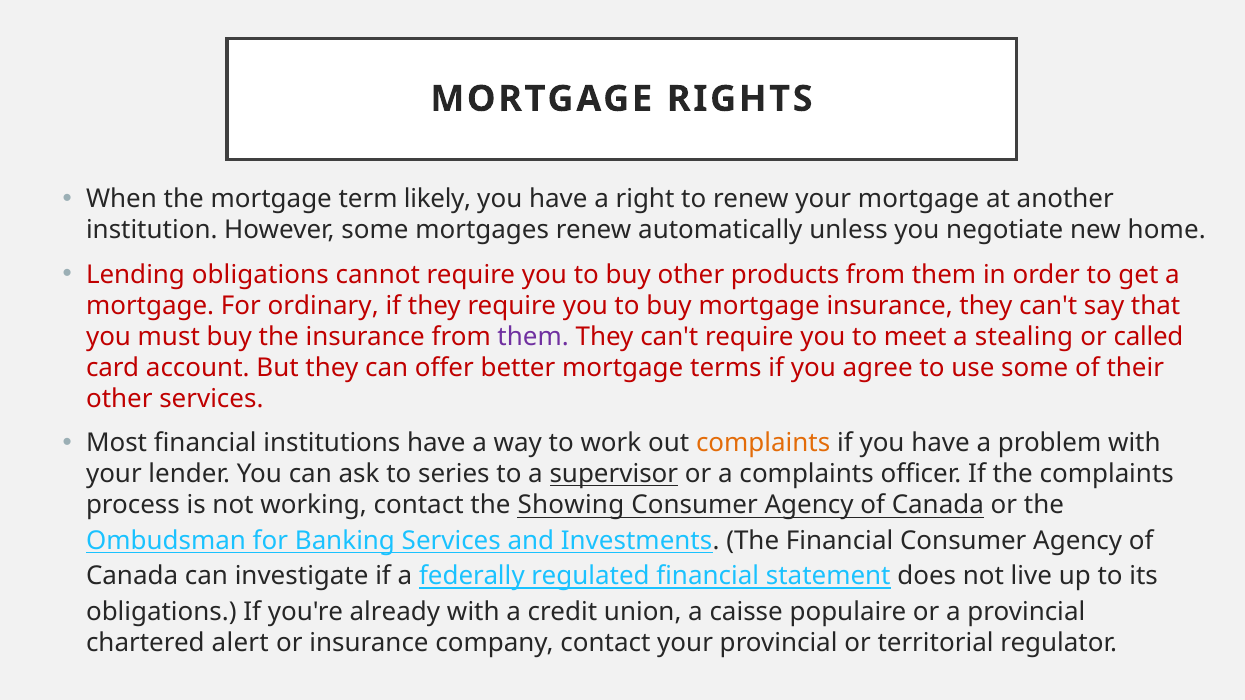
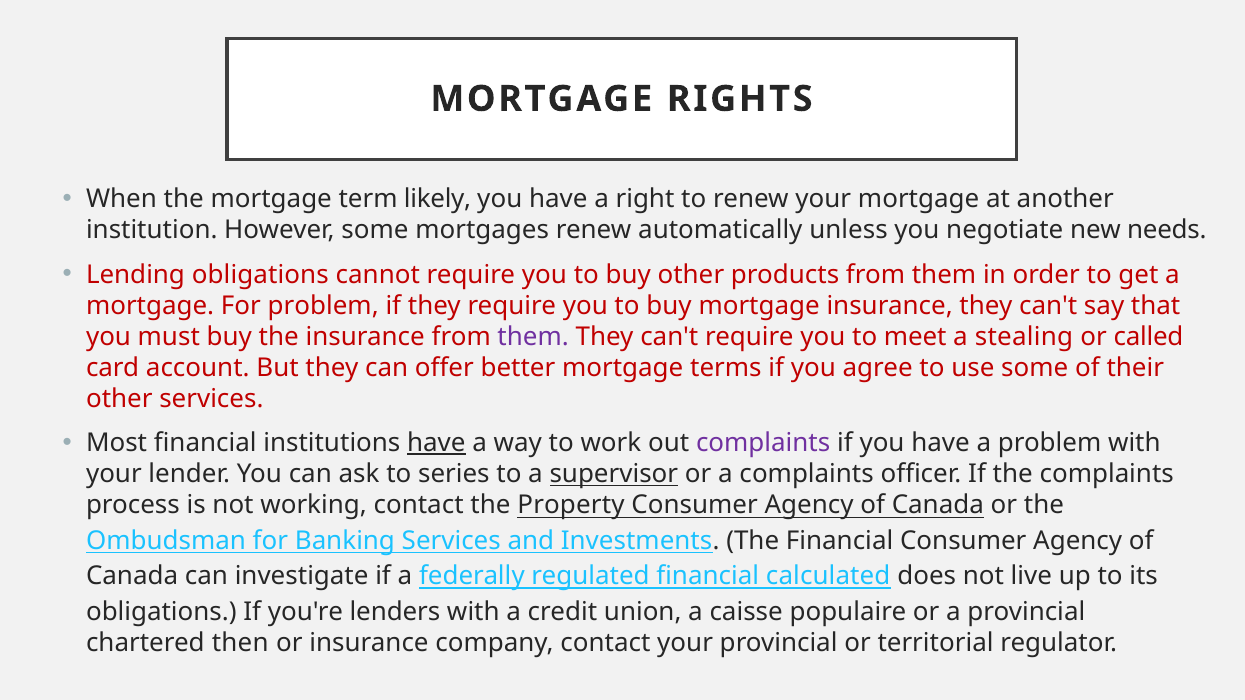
home: home -> needs (1167, 231)
For ordinary: ordinary -> problem (323, 306)
have underline: none -> present (436, 443)
complaints colour: orange -> purple (763, 443)
Showing: Showing -> Property (571, 506)
statement: statement -> calculated (828, 577)
already: already -> lenders (395, 612)
alert: alert -> then (240, 643)
